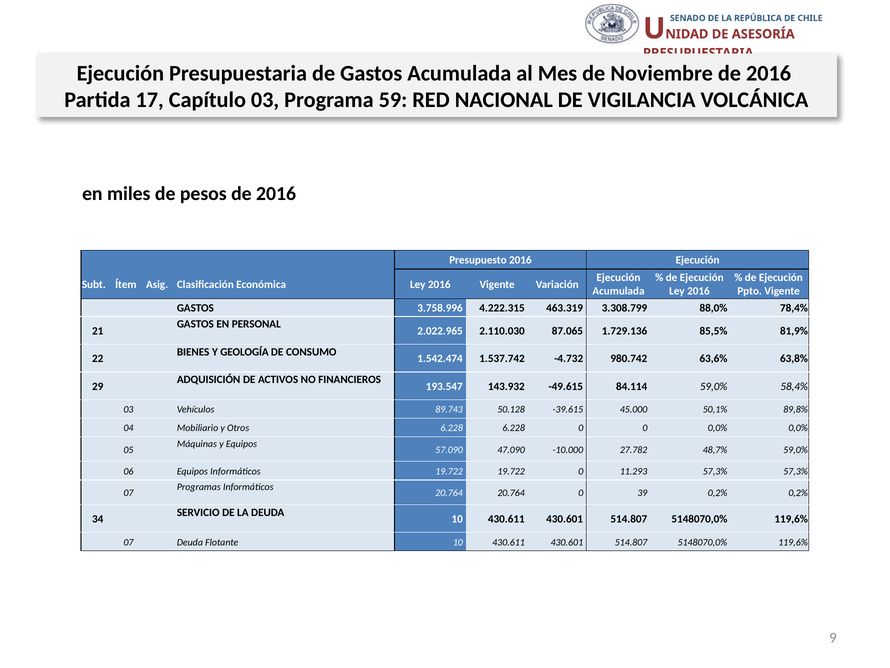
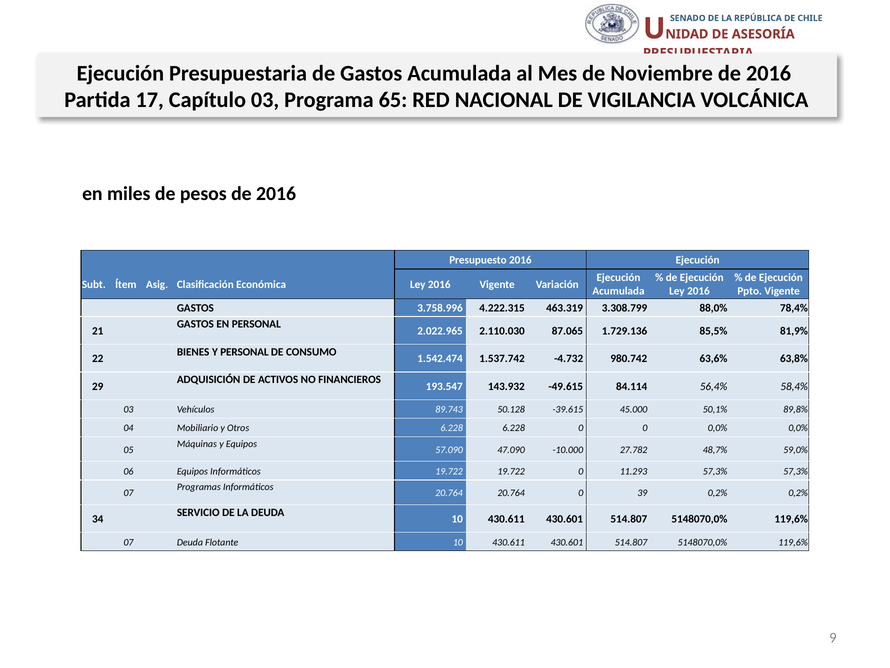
59: 59 -> 65 (393, 100)
Y GEOLOGÍA: GEOLOGÍA -> PERSONAL (244, 352)
84.114 59,0%: 59,0% -> 56,4% (714, 386)
